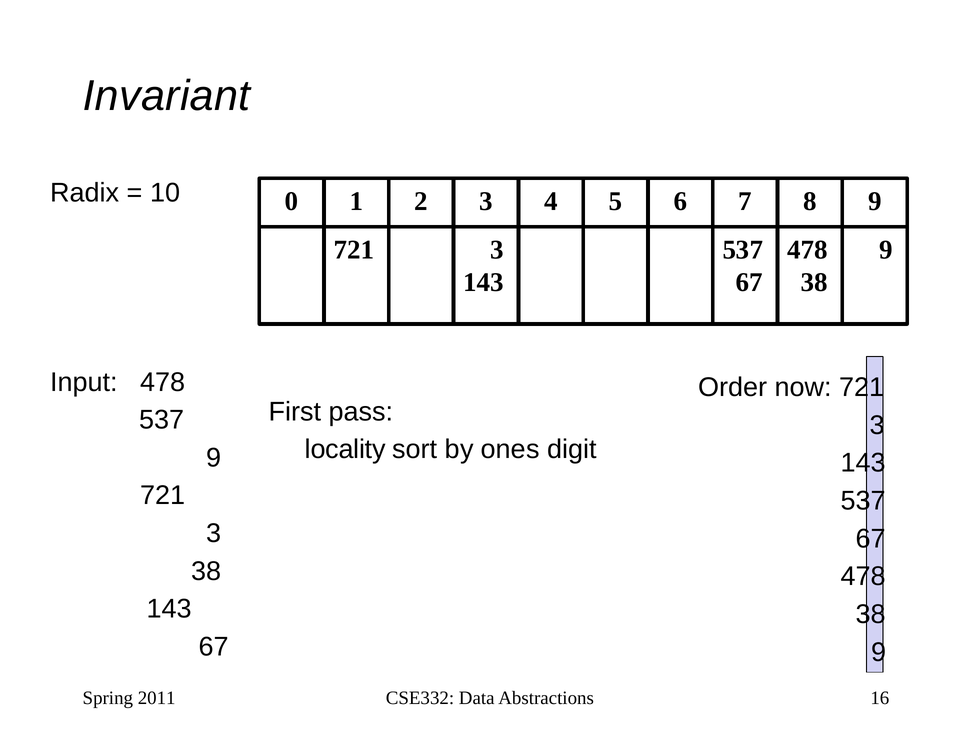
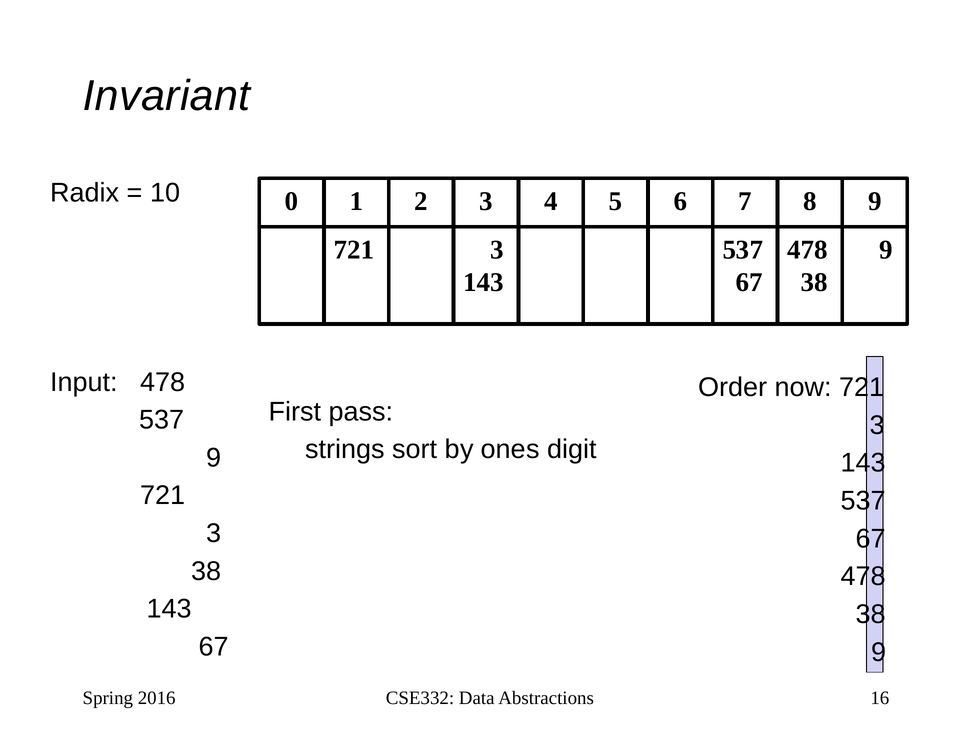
locality: locality -> strings (345, 450)
2011: 2011 -> 2016 (157, 698)
